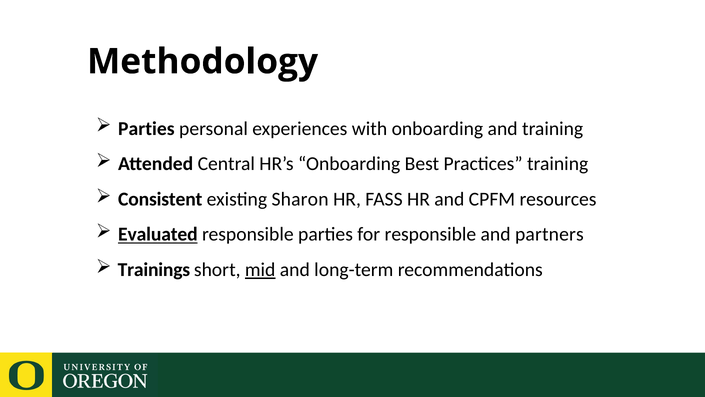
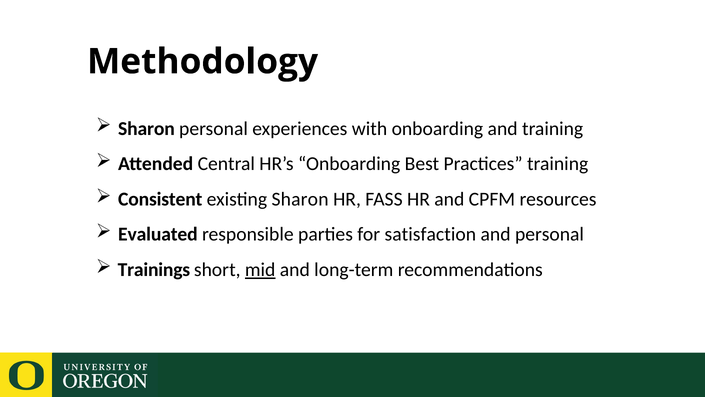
Parties: Parties -> Sharon (146, 128)
Evaluated underline: present -> none (158, 234)
for responsible: responsible -> satisfaction (430, 234)
and partners: partners -> personal (549, 234)
